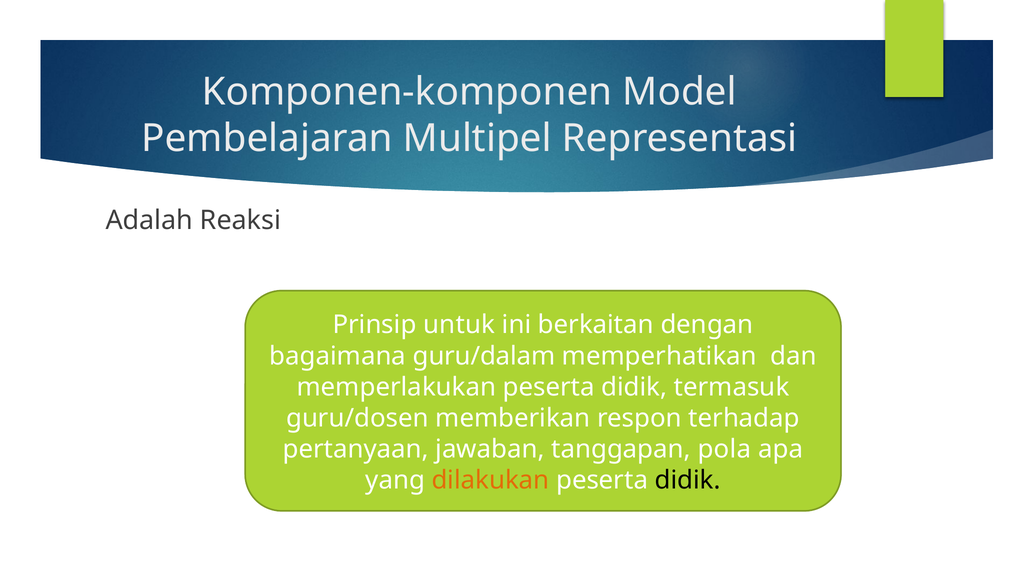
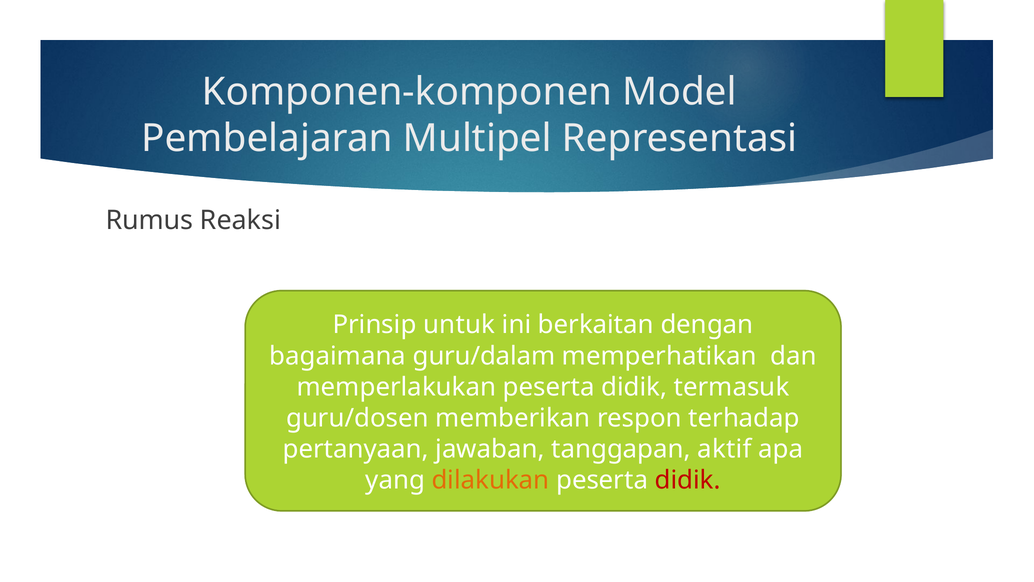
Adalah: Adalah -> Rumus (149, 220)
pola: pola -> aktif (724, 449)
didik colour: black -> red (688, 480)
